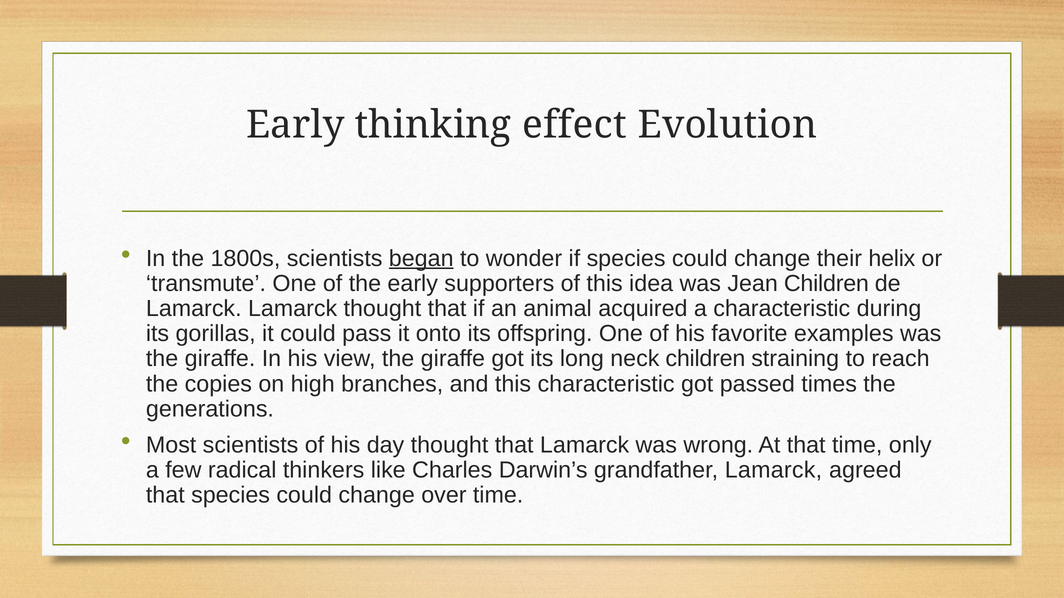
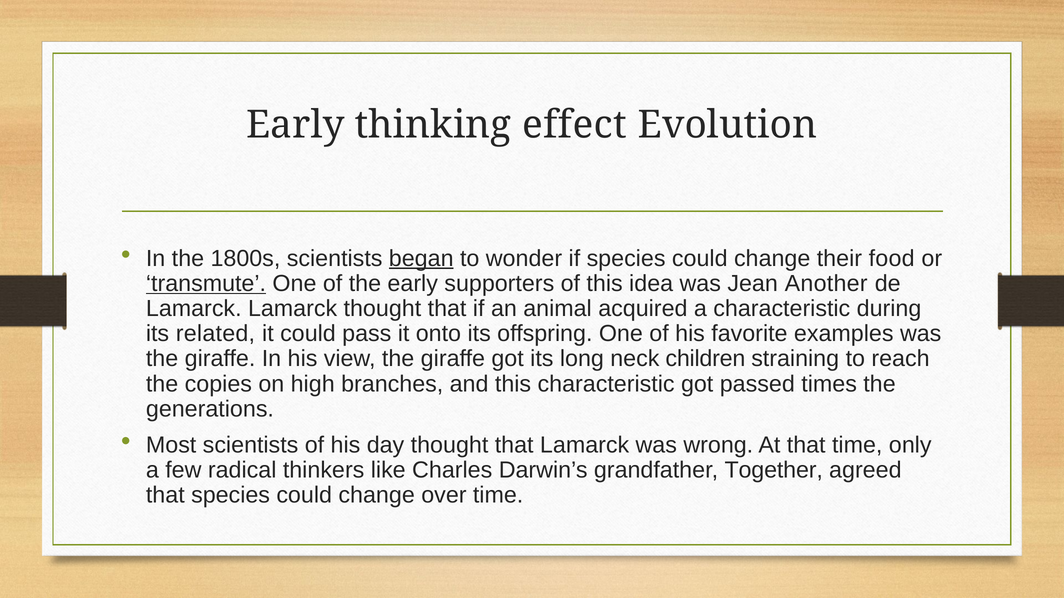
helix: helix -> food (892, 259)
transmute underline: none -> present (206, 284)
Jean Children: Children -> Another (826, 284)
gorillas: gorillas -> related (215, 334)
grandfather Lamarck: Lamarck -> Together (774, 470)
